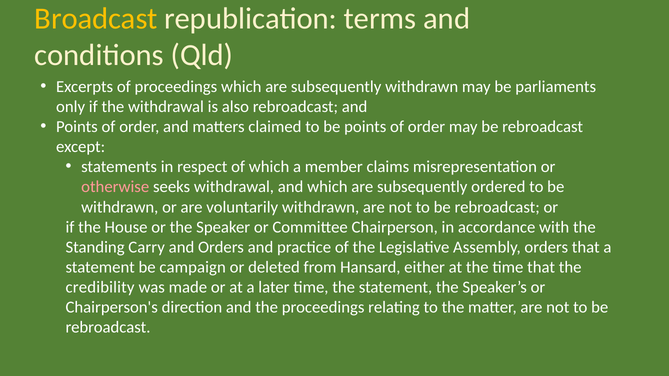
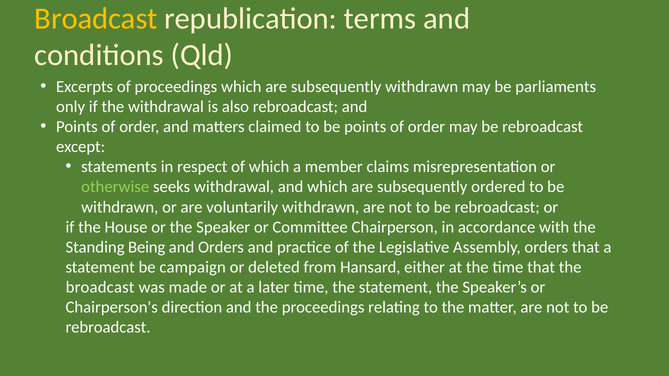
otherwise colour: pink -> light green (115, 187)
Carry: Carry -> Being (147, 247)
credibility: credibility -> broadcast (100, 287)
